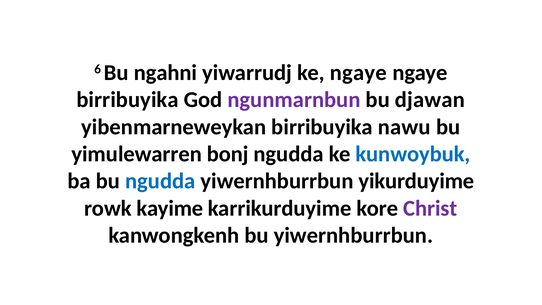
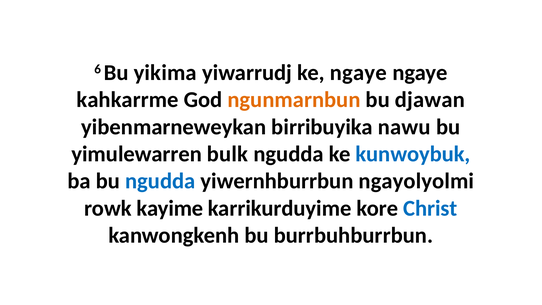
ngahni: ngahni -> yikima (165, 73)
birribuyika: birribuyika -> kahkarrme (128, 100)
ngunmarnbun colour: purple -> orange (294, 100)
bonj: bonj -> bulk (228, 154)
yikurduyime: yikurduyime -> ngayolyolmi (416, 181)
Christ colour: purple -> blue (430, 208)
bu yiwernhburrbun: yiwernhburrbun -> burrbuhburrbun (353, 235)
